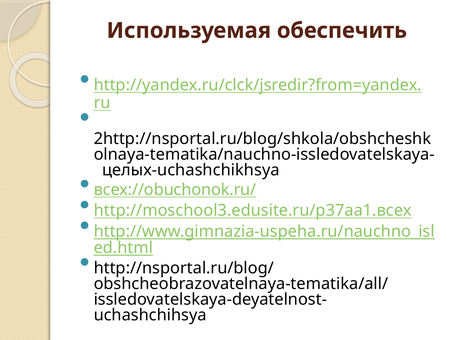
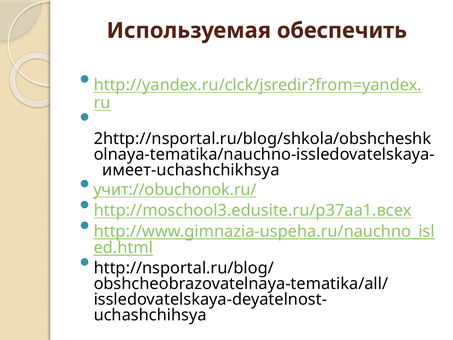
целых-uchashchikhsya: целых-uchashchikhsya -> имеет-uchashchikhsya (191, 170)
всех://obuchonok.ru/: всех://obuchonok.ru/ -> учит://obuchonok.ru/ (175, 189)
